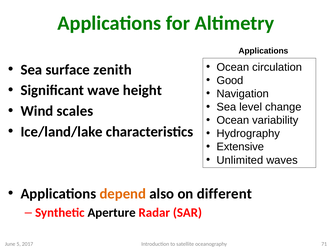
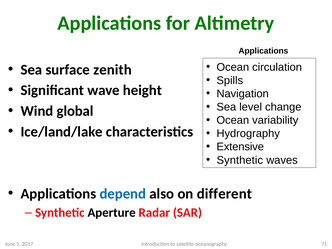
Good: Good -> Spills (230, 80)
scales: scales -> global (75, 111)
Unlimited: Unlimited -> Synthetic (240, 160)
depend colour: orange -> blue (123, 194)
